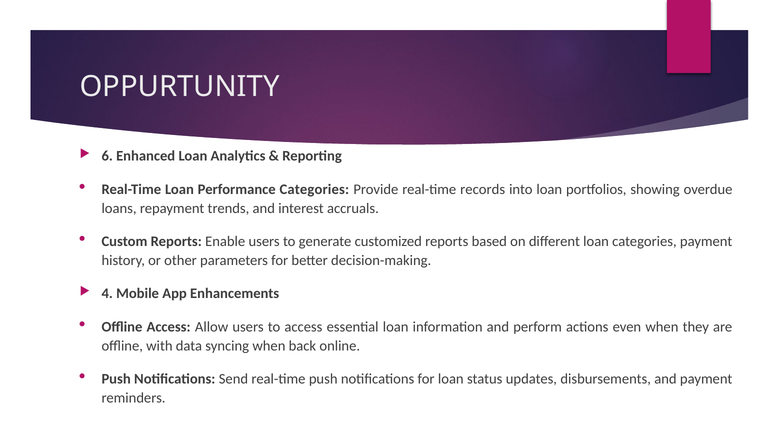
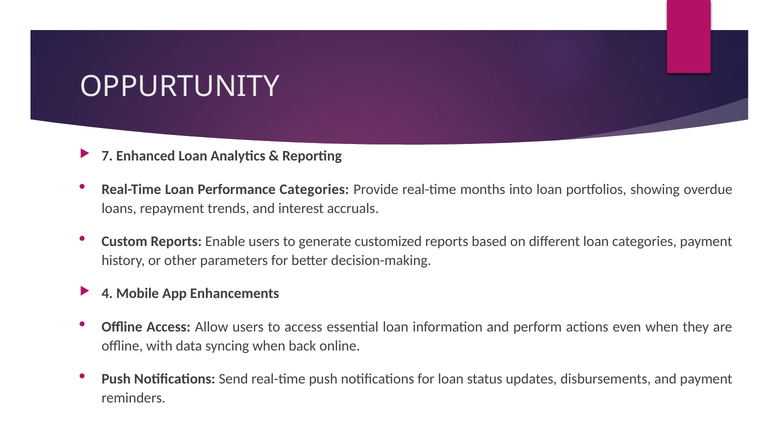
6: 6 -> 7 (107, 156)
records: records -> months (483, 190)
